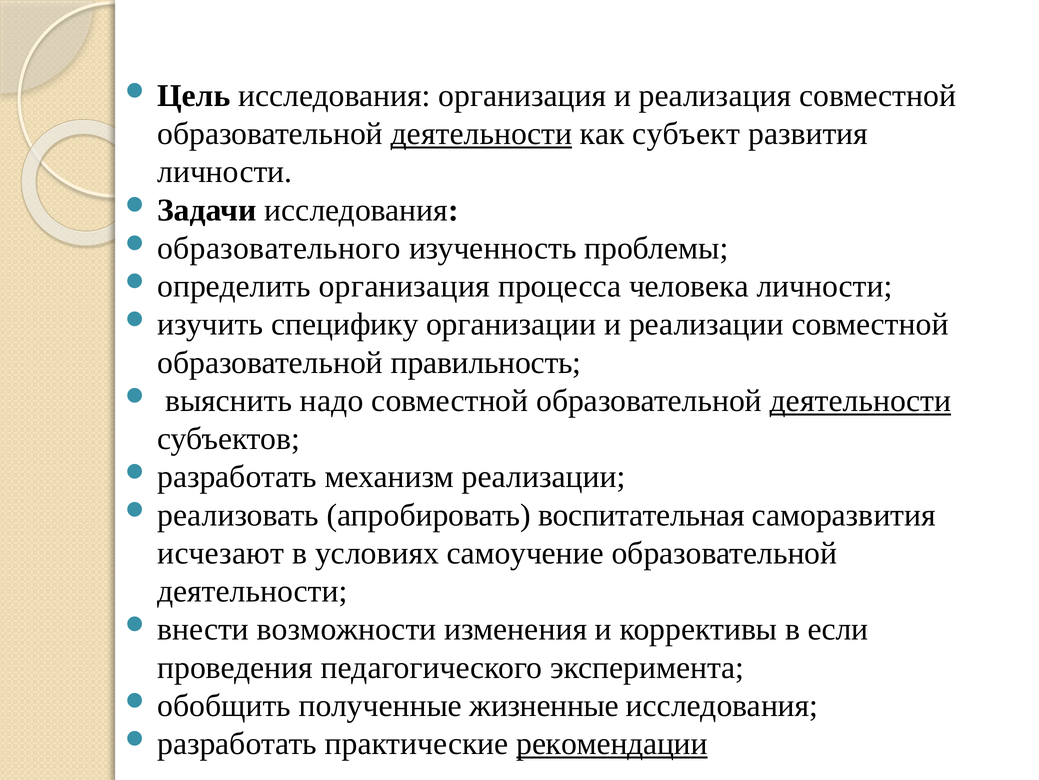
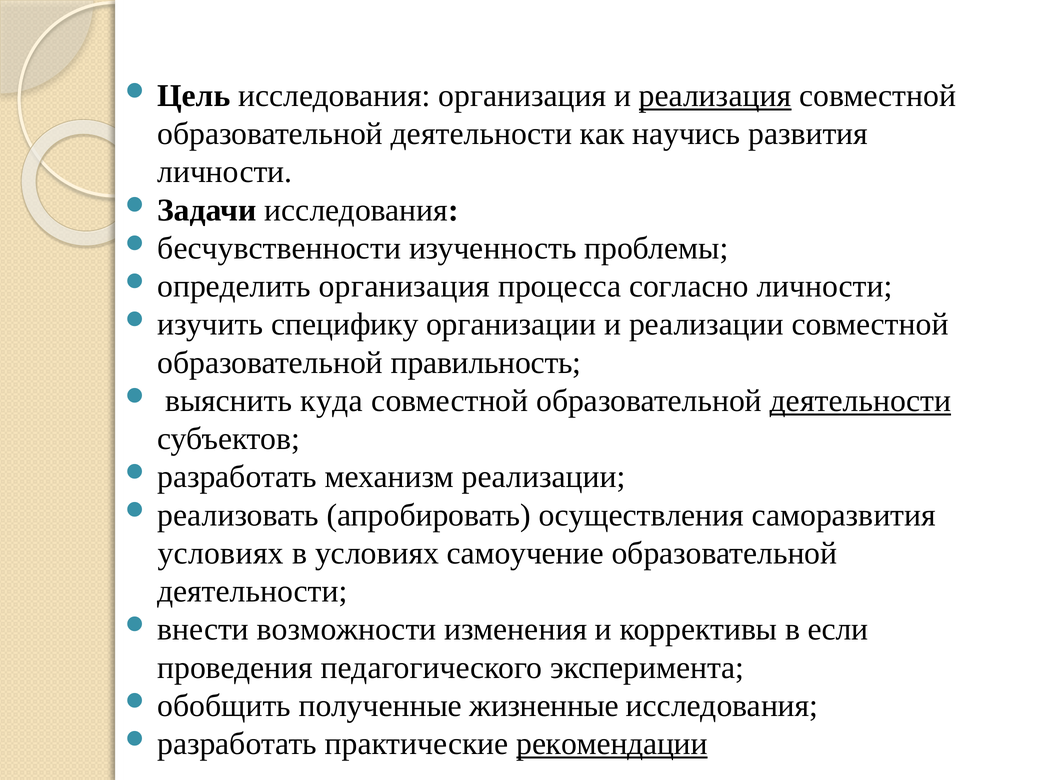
реализация underline: none -> present (715, 96)
деятельности underline: present -> none (481, 134)
субъект: субъект -> научись (686, 134)
образовательного: образовательного -> бесчувственности (279, 248)
человека: человека -> согласно (689, 286)
надо: надо -> куда (332, 400)
воспитательная: воспитательная -> осуществления (641, 515)
исчезают: исчезают -> условиях (221, 553)
